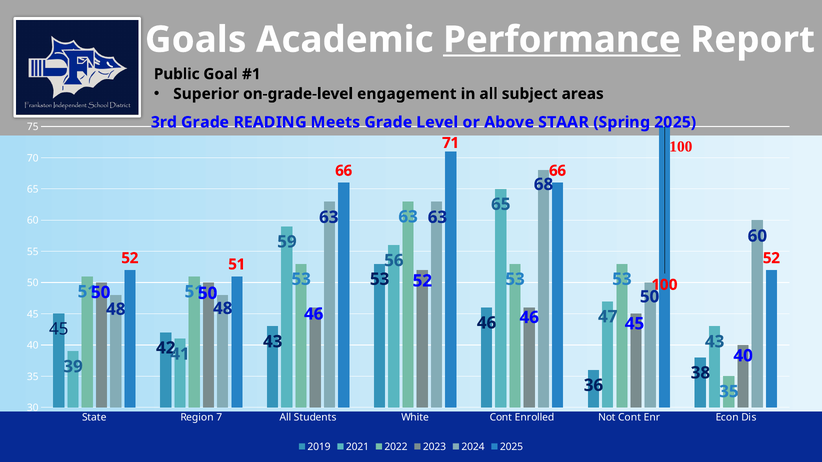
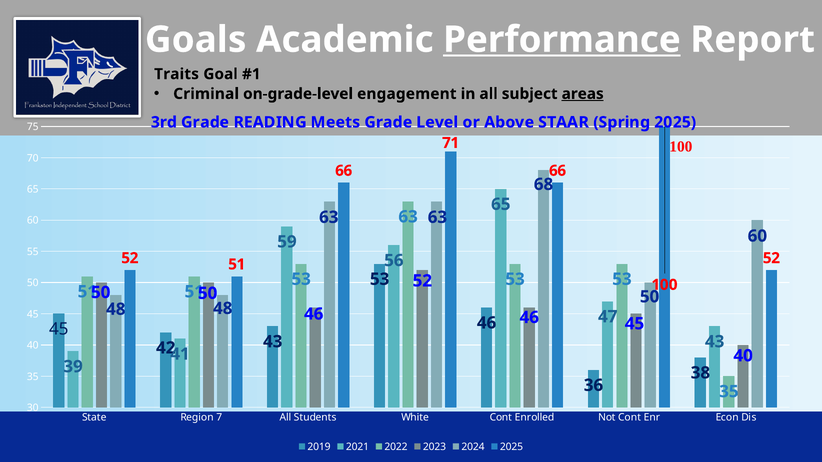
Public: Public -> Traits (177, 74)
Superior: Superior -> Criminal (206, 94)
areas underline: none -> present (583, 94)
